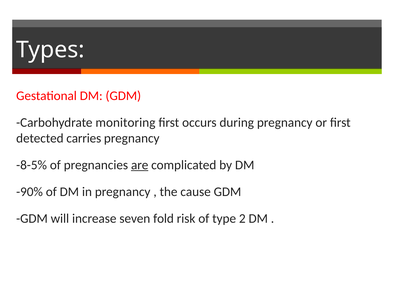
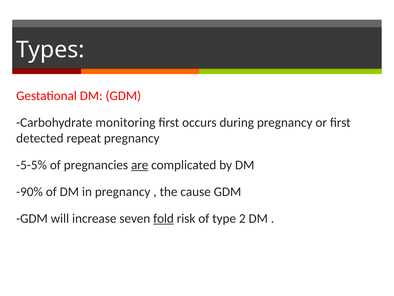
carries: carries -> repeat (84, 138)
-8-5%: -8-5% -> -5-5% (32, 165)
fold underline: none -> present (164, 218)
